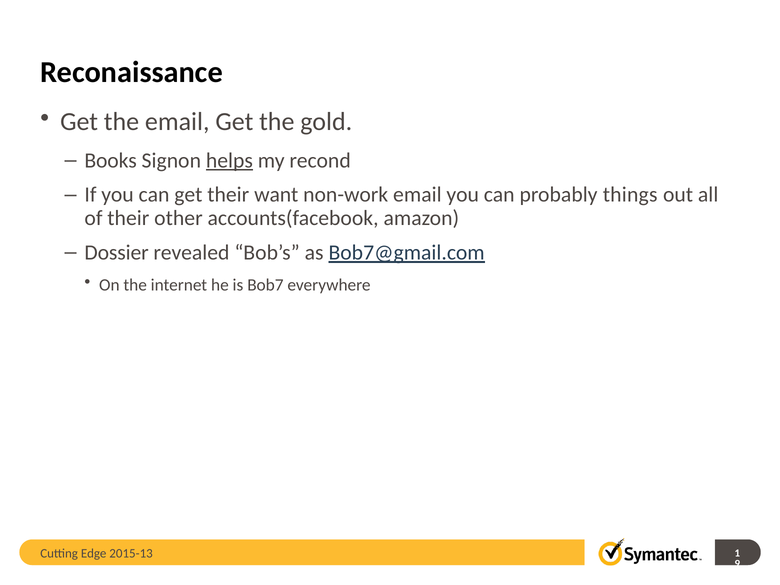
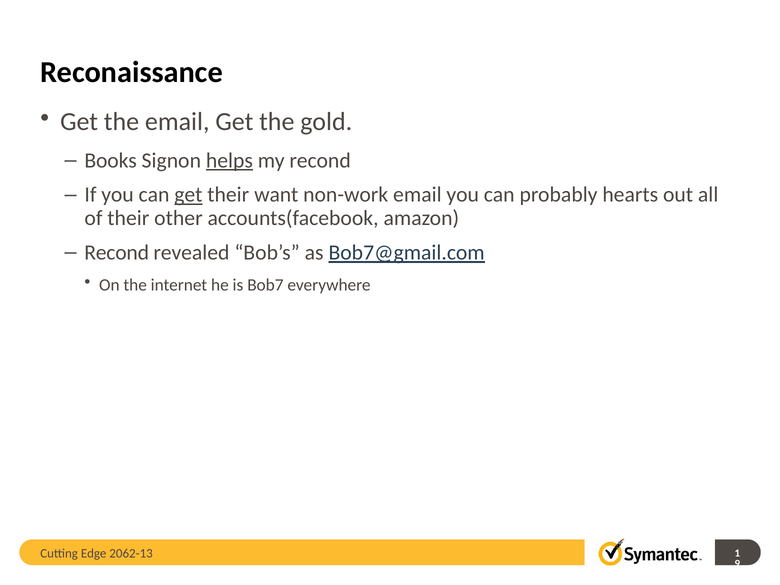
get underline: none -> present (188, 195)
things: things -> hearts (630, 195)
Dossier: Dossier -> Recond (117, 253)
2015-13: 2015-13 -> 2062-13 (131, 553)
